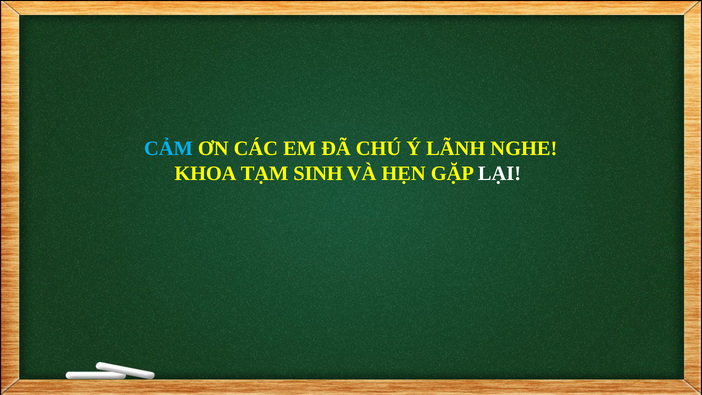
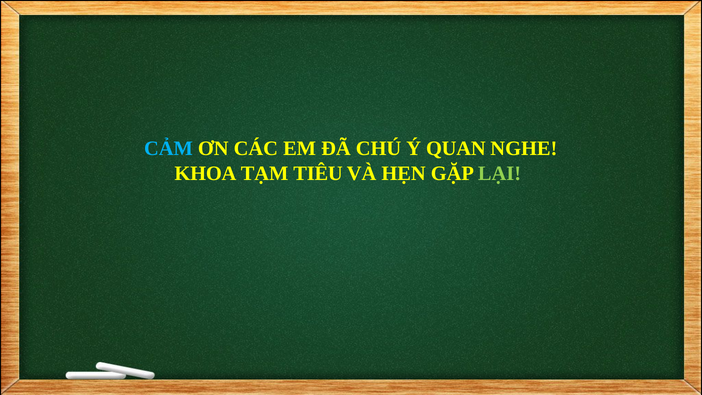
LÃNH: LÃNH -> QUAN (456, 149)
SINH: SINH -> TIÊU (318, 173)
LẠI colour: white -> light green (499, 173)
